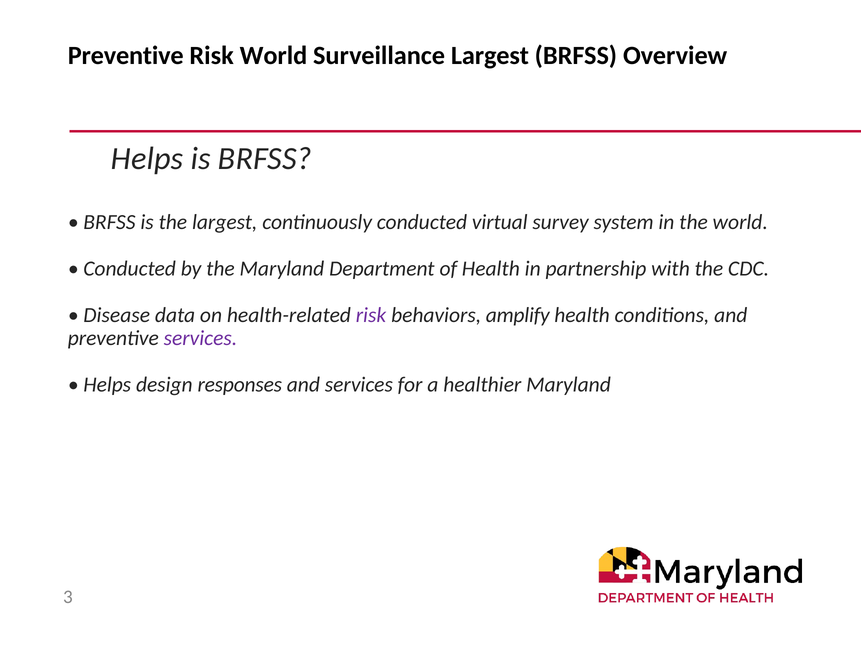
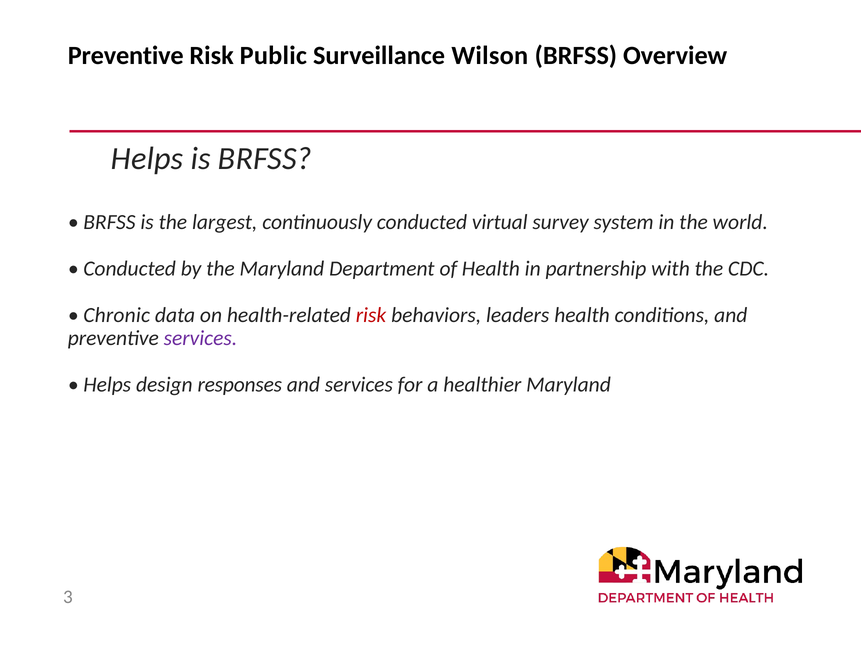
Risk World: World -> Public (273, 56)
Surveillance Largest: Largest -> Wilson (490, 56)
Disease: Disease -> Chronic (117, 316)
risk colour: purple -> red (371, 316)
amplify: amplify -> leaders (518, 316)
